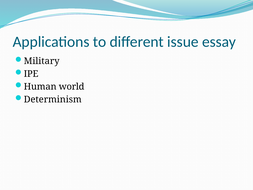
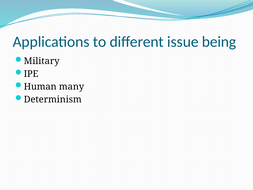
essay: essay -> being (219, 42)
world: world -> many (71, 86)
